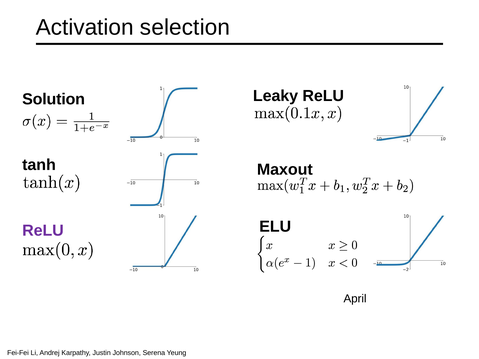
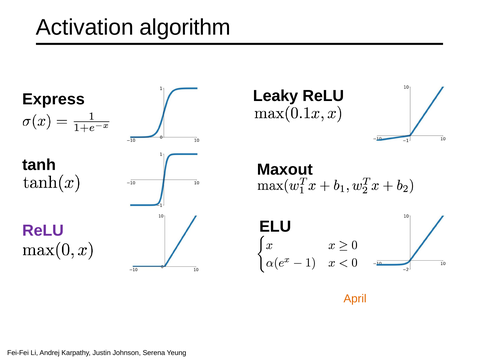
selection: selection -> algorithm (185, 28)
Solution: Solution -> Express (53, 99)
April colour: black -> orange (355, 299)
